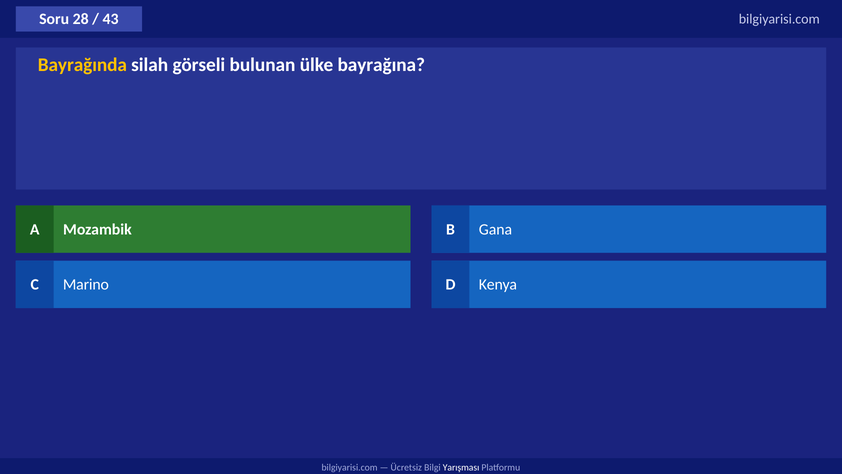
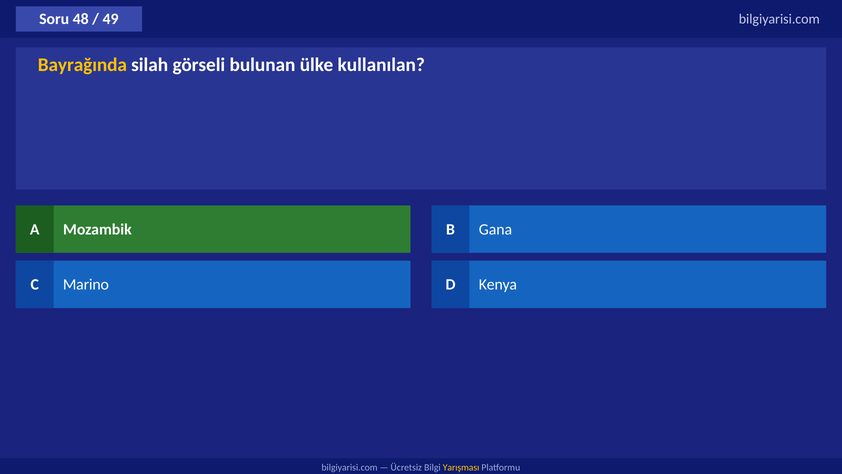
28: 28 -> 48 (81, 19)
43: 43 -> 49 (111, 19)
bayrağına: bayrağına -> kullanılan (381, 65)
Yarışması colour: white -> yellow (461, 467)
